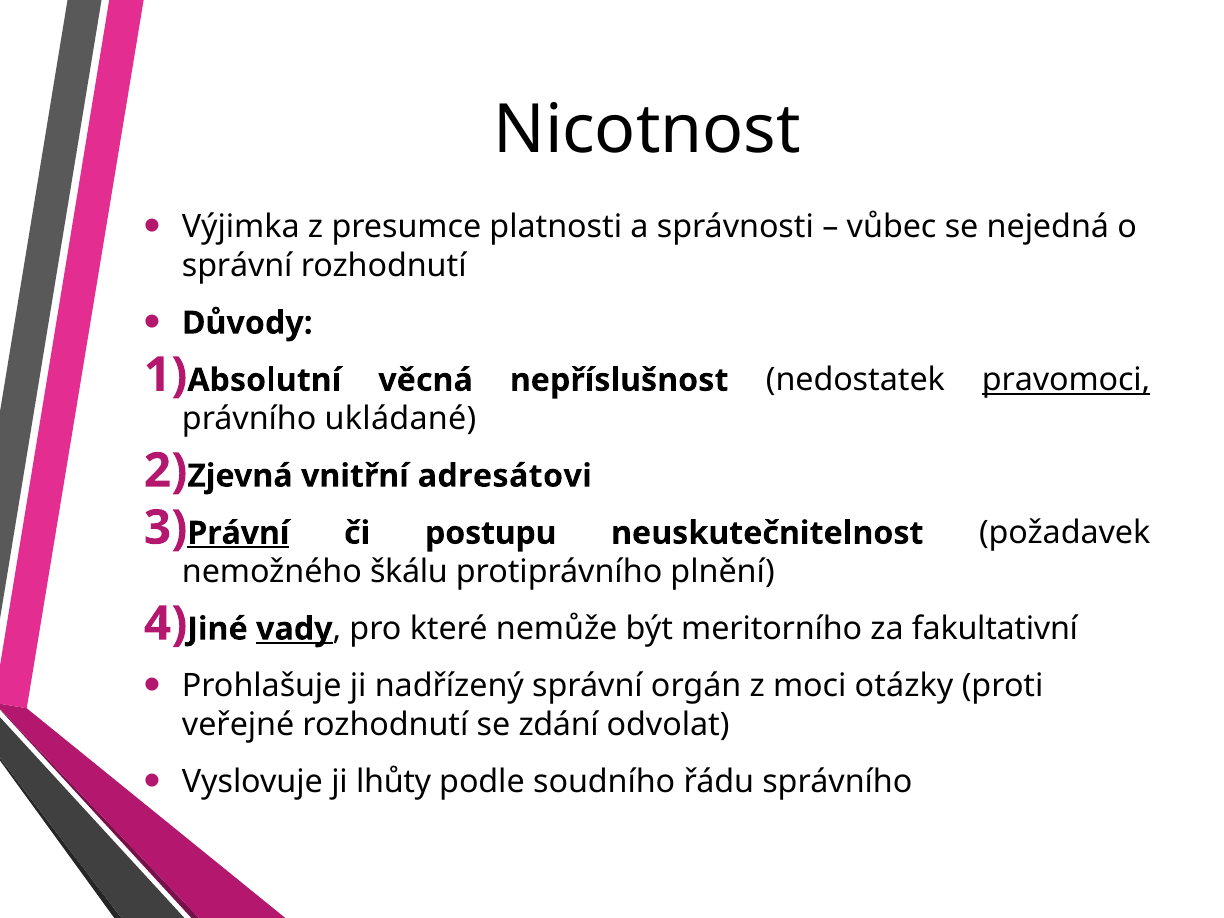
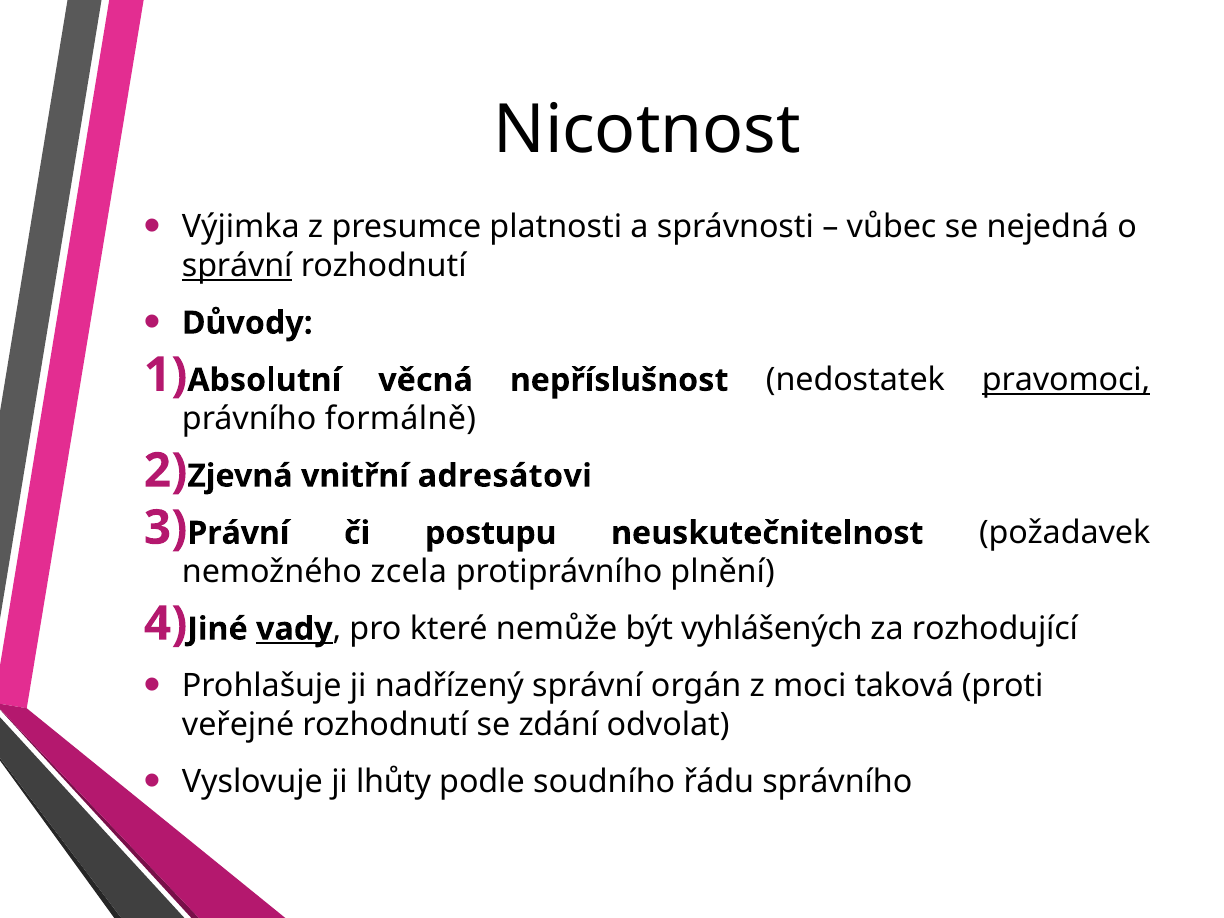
správní underline: none -> present (237, 266)
ukládané: ukládané -> formálně (400, 419)
Právní underline: present -> none (238, 533)
škálu: škálu -> zcela (409, 572)
meritorního: meritorního -> vyhlášených (772, 629)
fakultativní: fakultativní -> rozhodující (995, 629)
otázky: otázky -> taková (904, 686)
